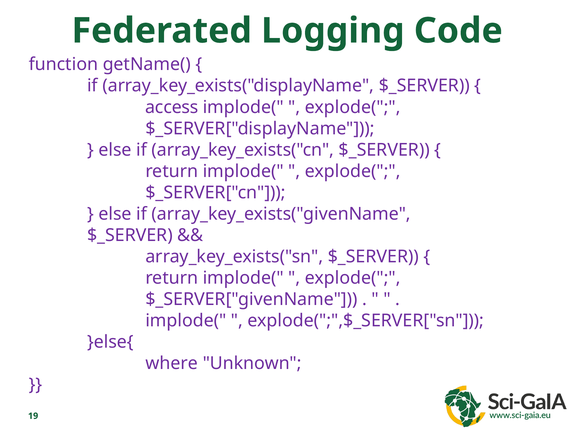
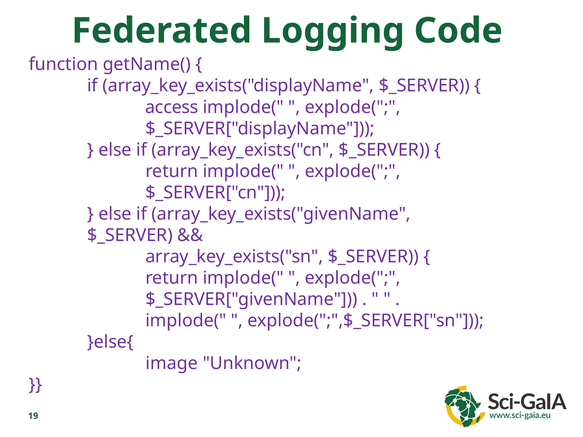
where: where -> image (172, 364)
